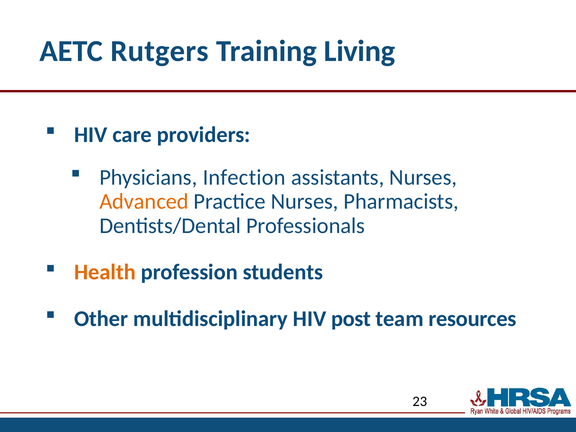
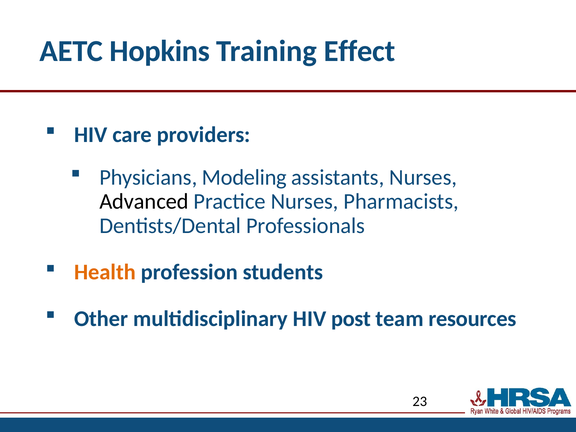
Rutgers: Rutgers -> Hopkins (160, 51)
Living: Living -> Effect (360, 51)
Infection: Infection -> Modeling (244, 177)
Advanced colour: orange -> black (144, 202)
